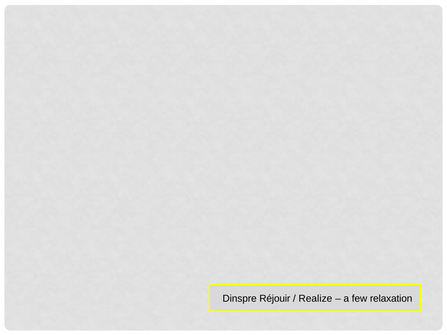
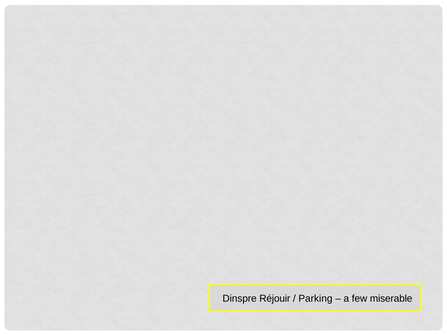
Realize: Realize -> Parking (315, 299)
relaxation: relaxation -> miserable (391, 299)
